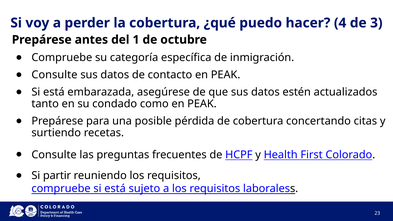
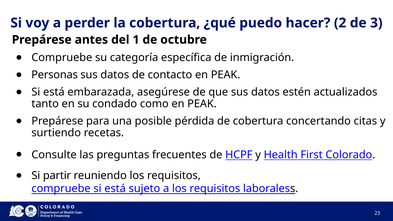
4: 4 -> 2 (340, 23)
Consulte: Consulte -> Personas (55, 75)
